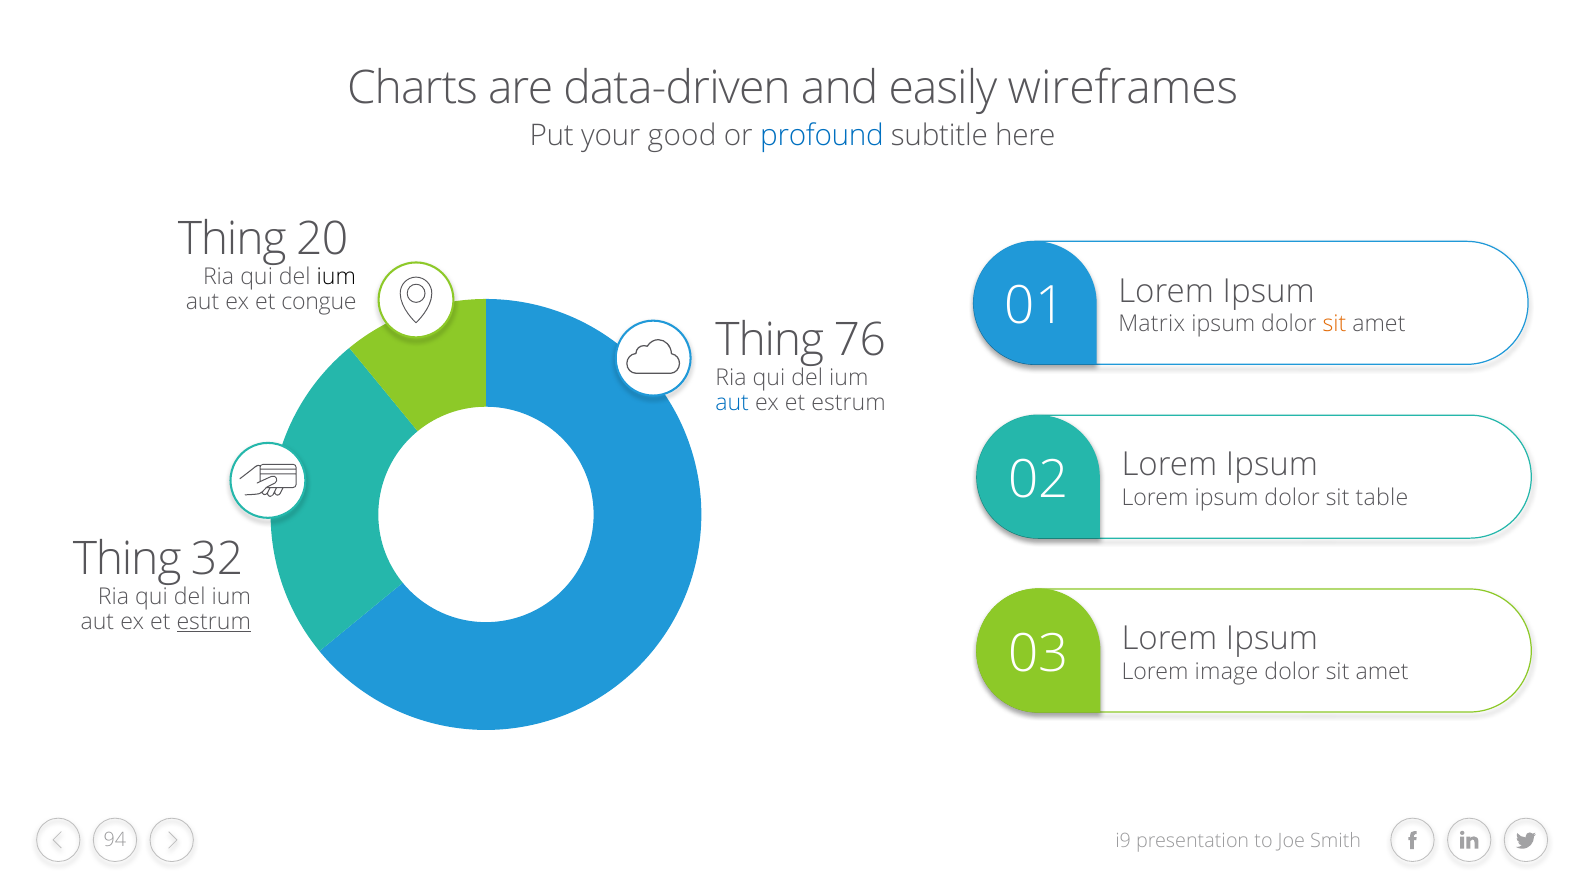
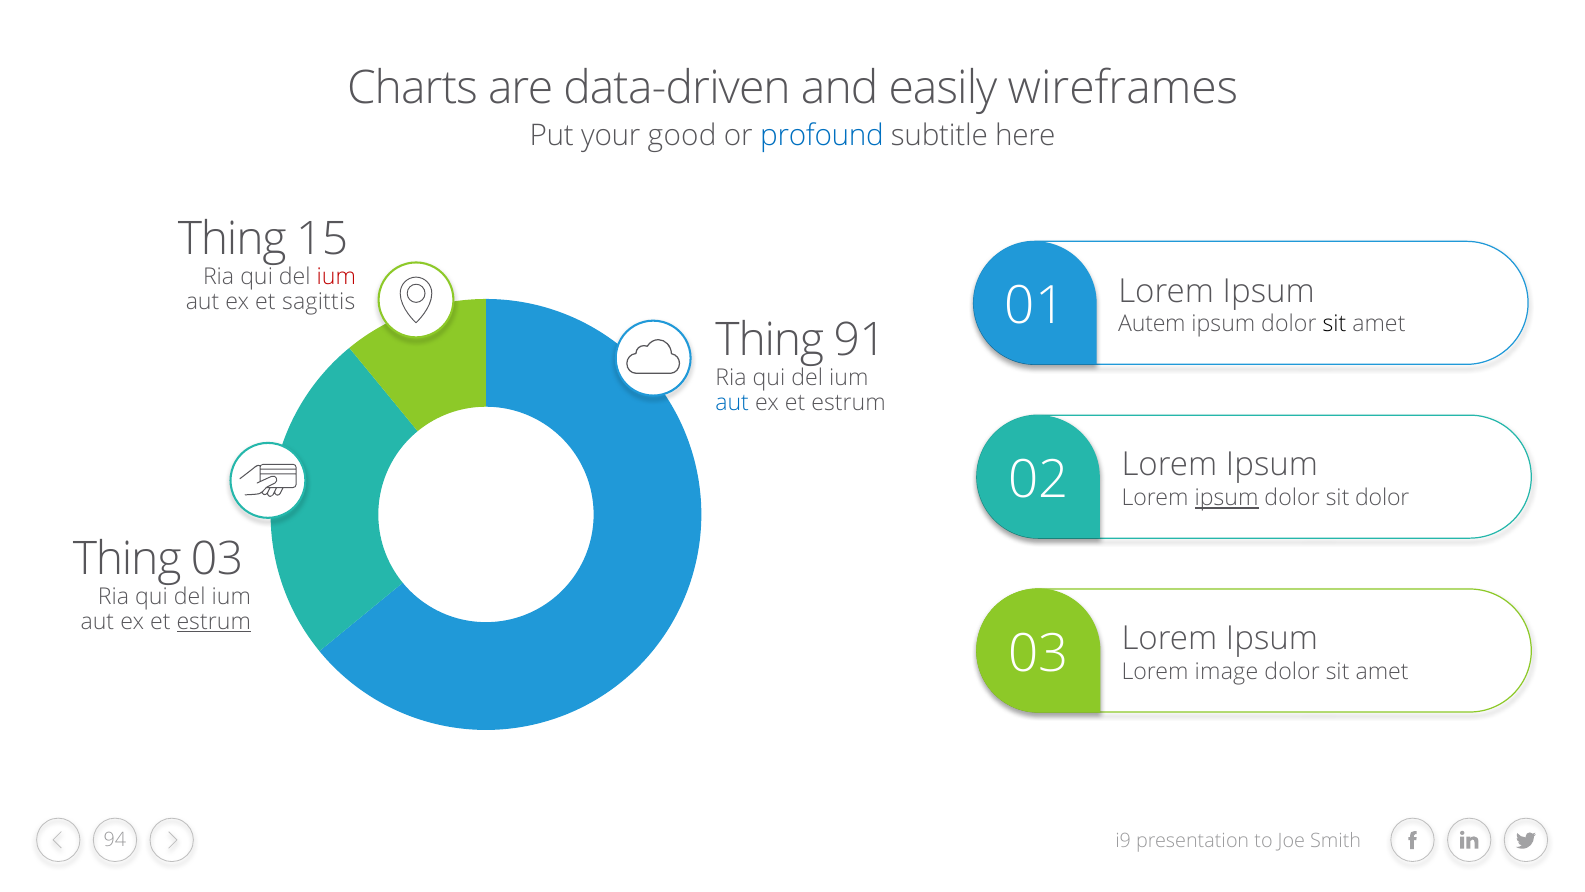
20: 20 -> 15 (322, 239)
ium colour: black -> red (336, 277)
congue: congue -> sagittis (319, 302)
Matrix: Matrix -> Autem (1152, 324)
sit colour: orange -> black (1334, 324)
76: 76 -> 91 (860, 340)
ipsum underline: none -> present (1227, 498)
sit table: table -> dolor (1382, 498)
Thing 32: 32 -> 03 (217, 559)
